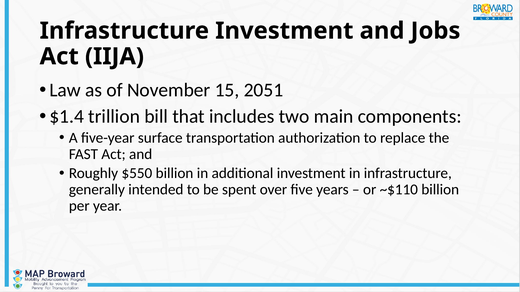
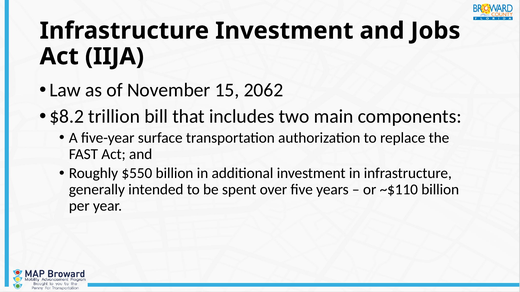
2051: 2051 -> 2062 (264, 90)
$1.4: $1.4 -> $8.2 (67, 117)
